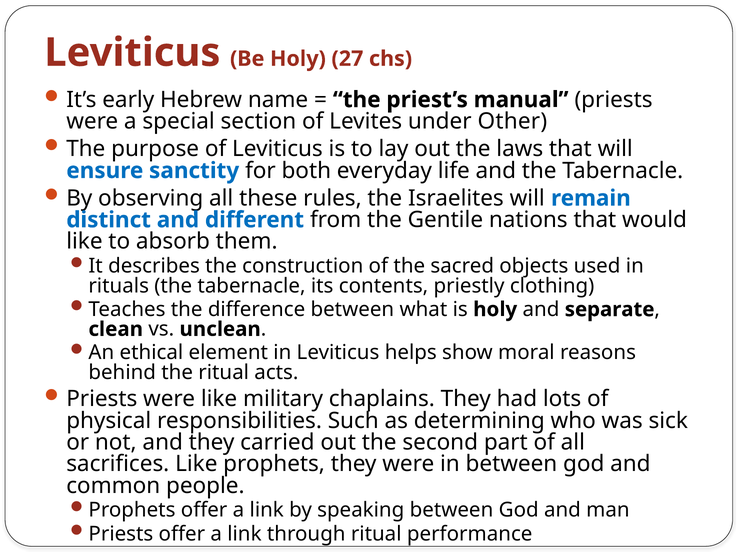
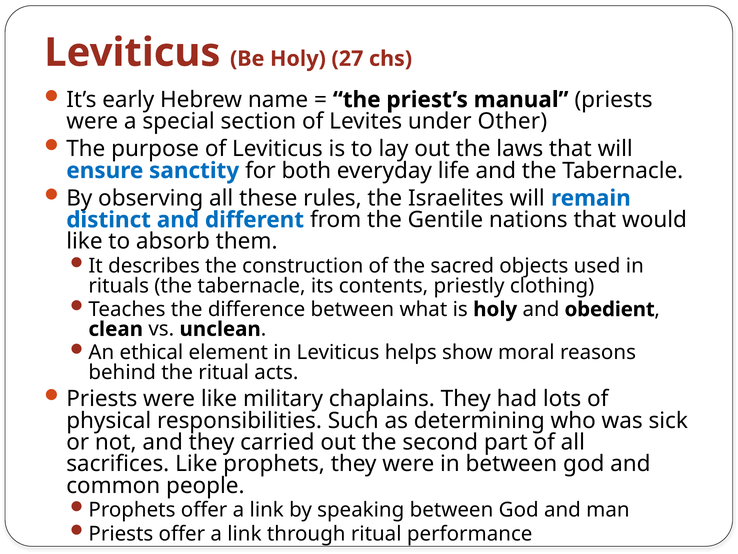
separate: separate -> obedient (610, 309)
